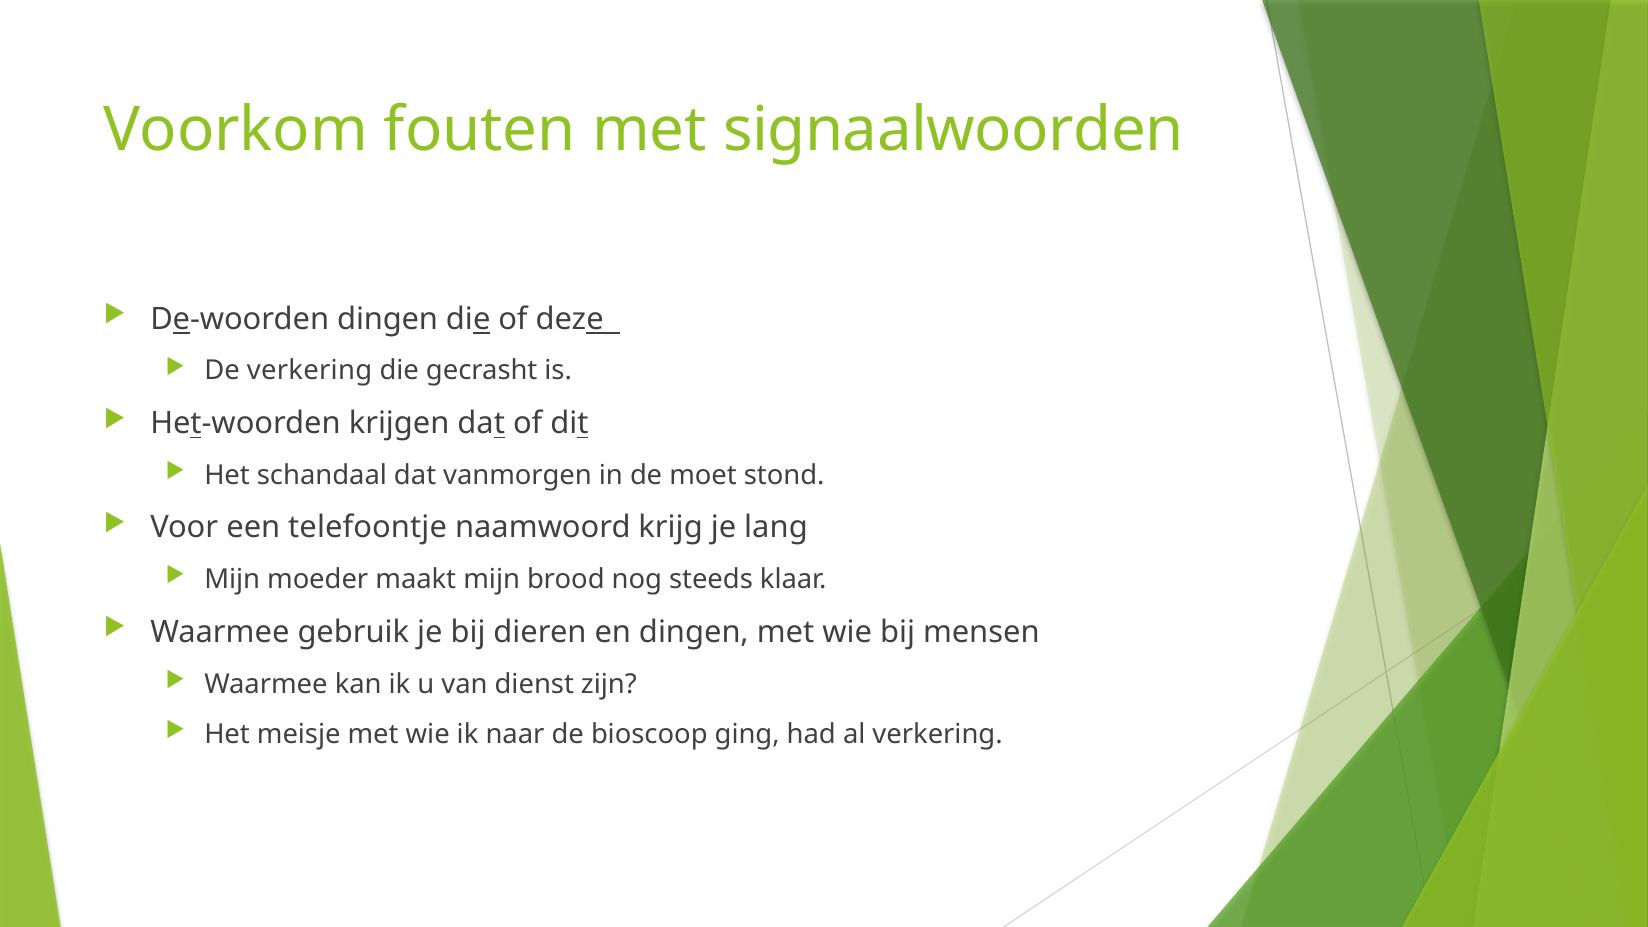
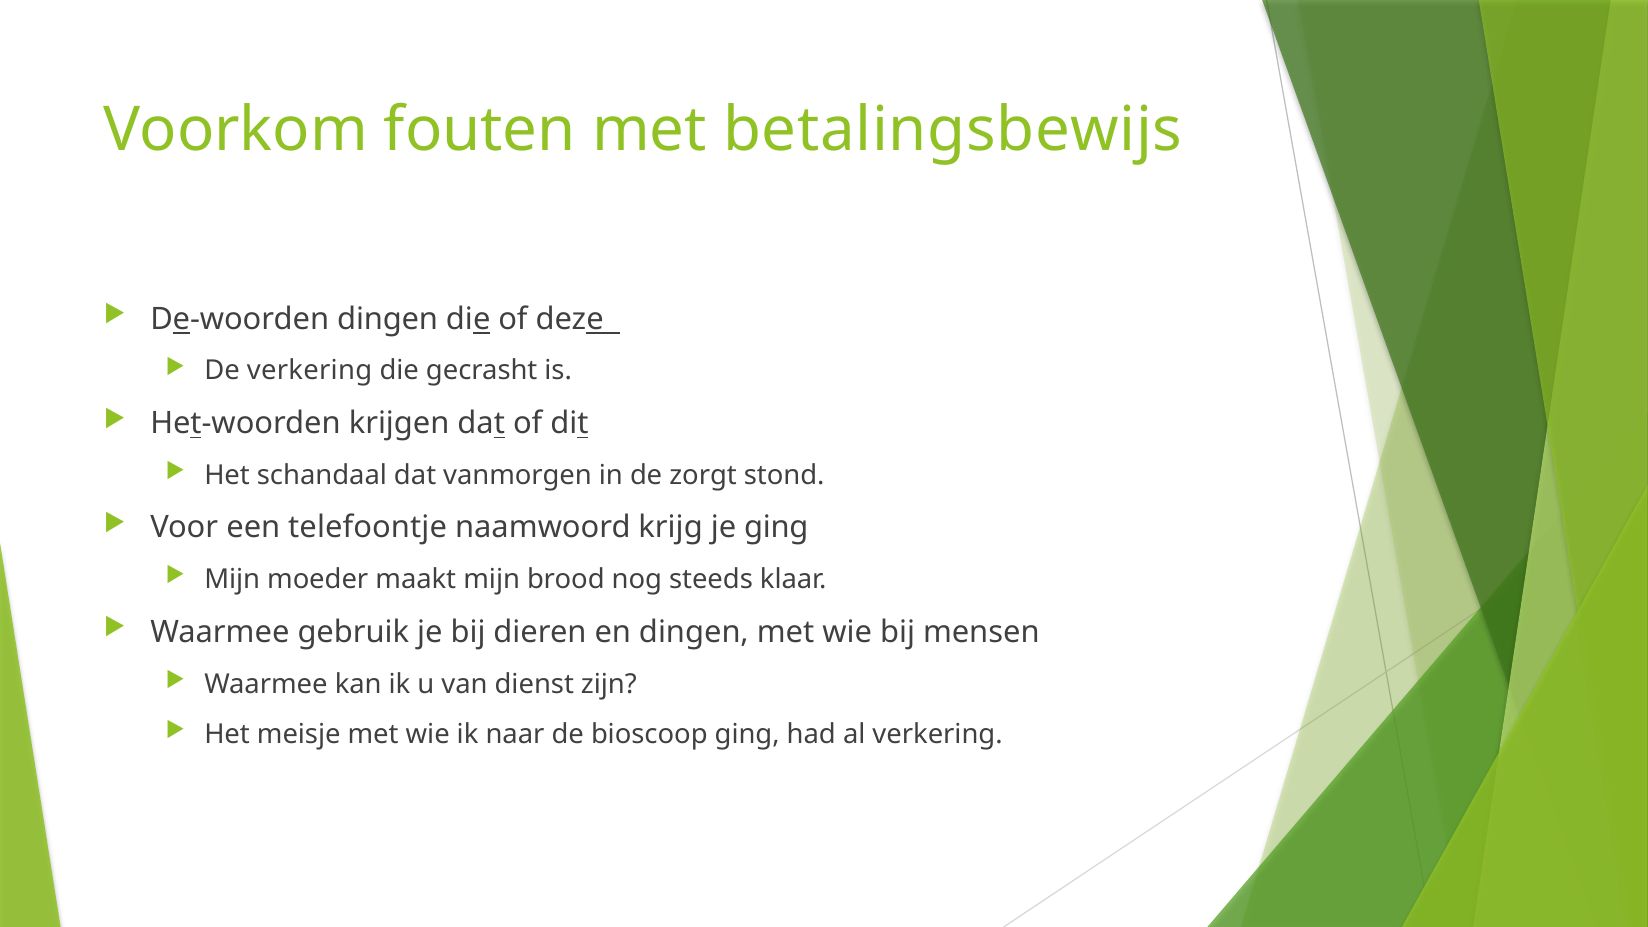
signaalwoorden: signaalwoorden -> betalingsbewijs (953, 130)
moet: moet -> zorgt (703, 475)
je lang: lang -> ging (776, 528)
